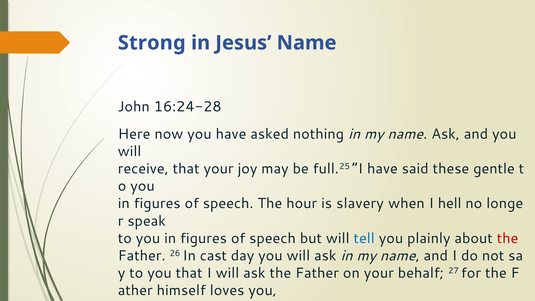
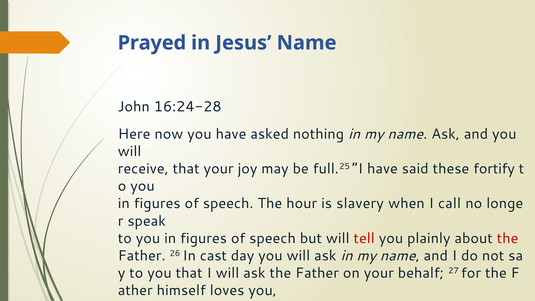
Strong: Strong -> Prayed (152, 43)
gentle: gentle -> fortify (494, 169)
hell: hell -> call (450, 203)
tell colour: blue -> red (364, 238)
